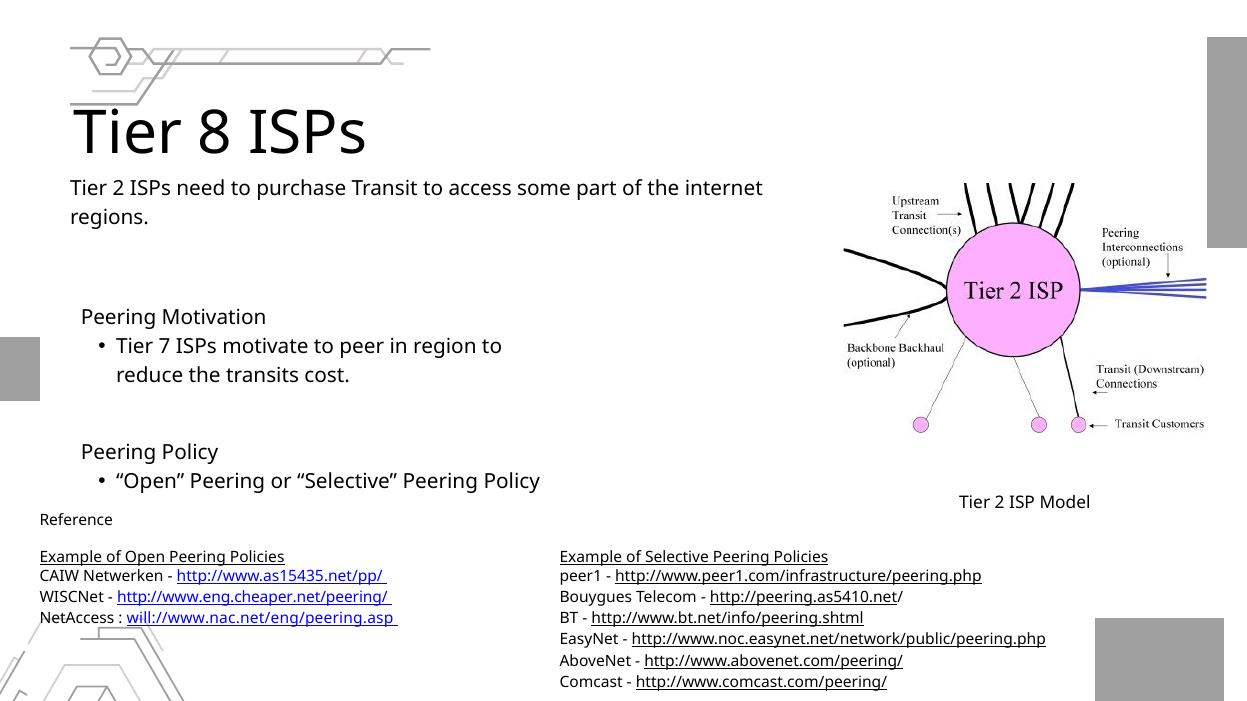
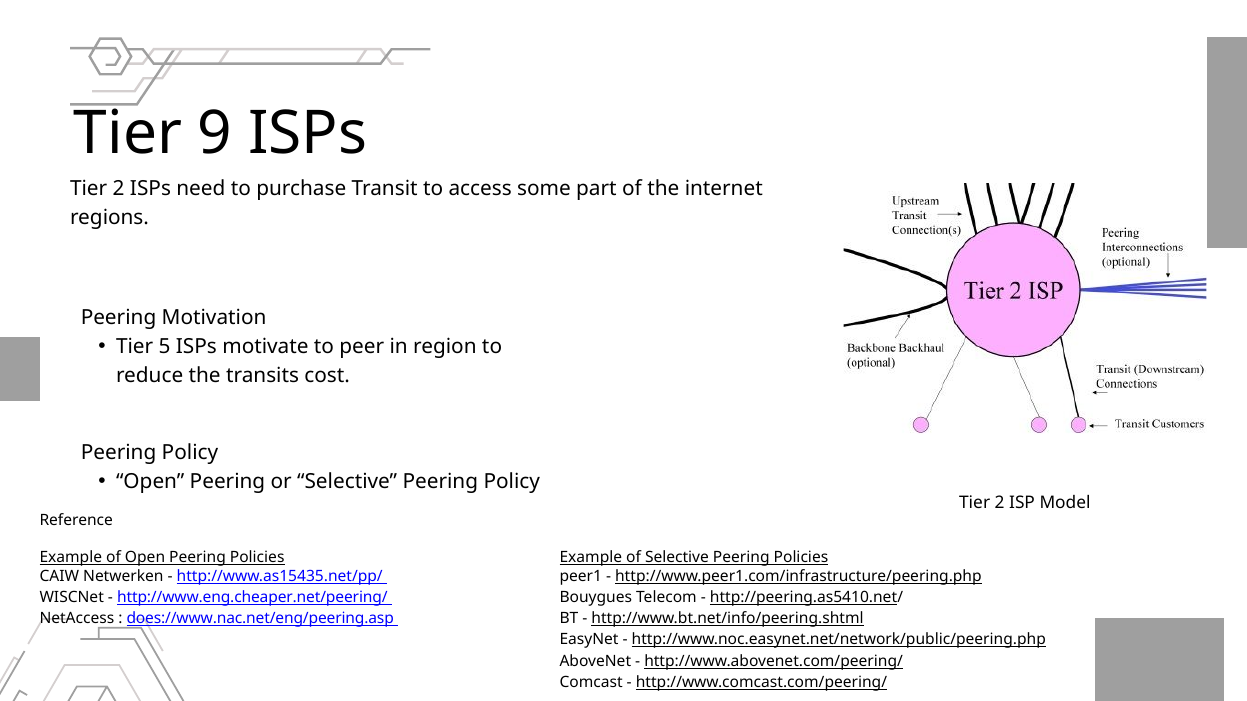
8: 8 -> 9 (215, 133)
7: 7 -> 5 (165, 347)
will://www.nac.net/eng/peering.asp: will://www.nac.net/eng/peering.asp -> does://www.nac.net/eng/peering.asp (260, 619)
